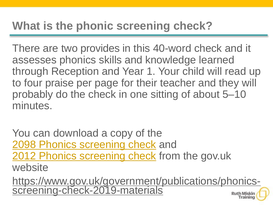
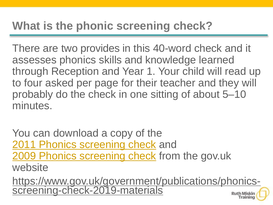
praise: praise -> asked (59, 83)
2098: 2098 -> 2011 (24, 144)
2012: 2012 -> 2009 (24, 156)
